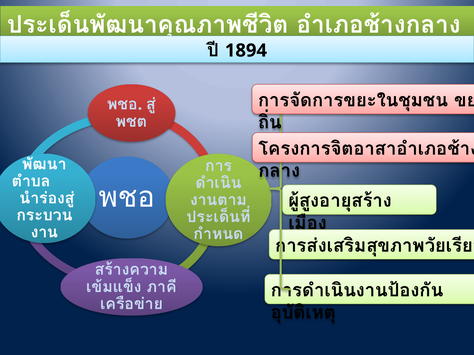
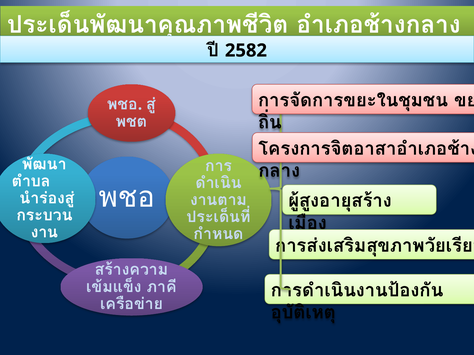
1894: 1894 -> 2582 (246, 51)
